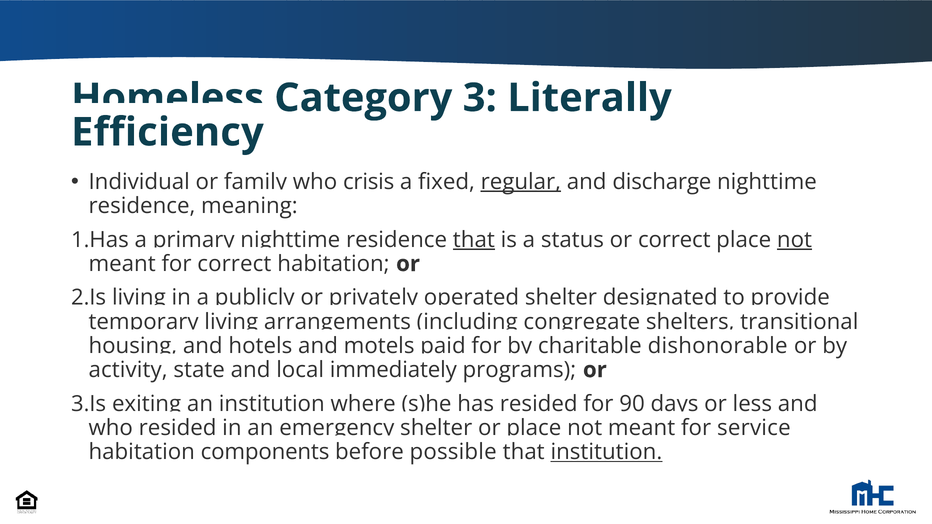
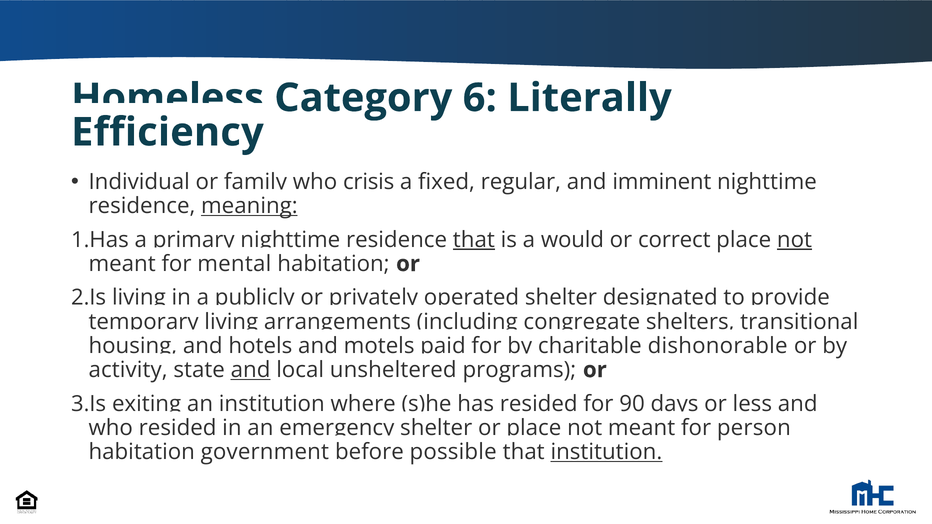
3: 3 -> 6 (480, 98)
regular underline: present -> none (521, 182)
discharge: discharge -> imminent (662, 182)
meaning underline: none -> present (249, 206)
status: status -> would (572, 240)
for correct: correct -> mental (234, 264)
and underline: none -> present (251, 370)
immediately: immediately -> unsheltered (393, 370)
service: service -> person (754, 428)
components: components -> government (265, 452)
